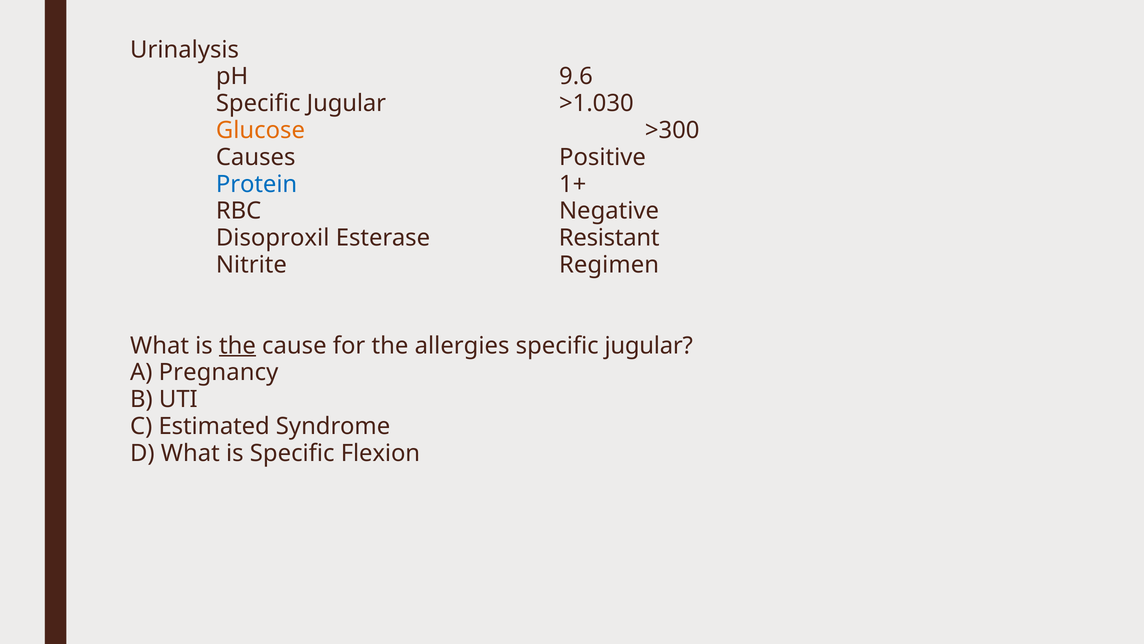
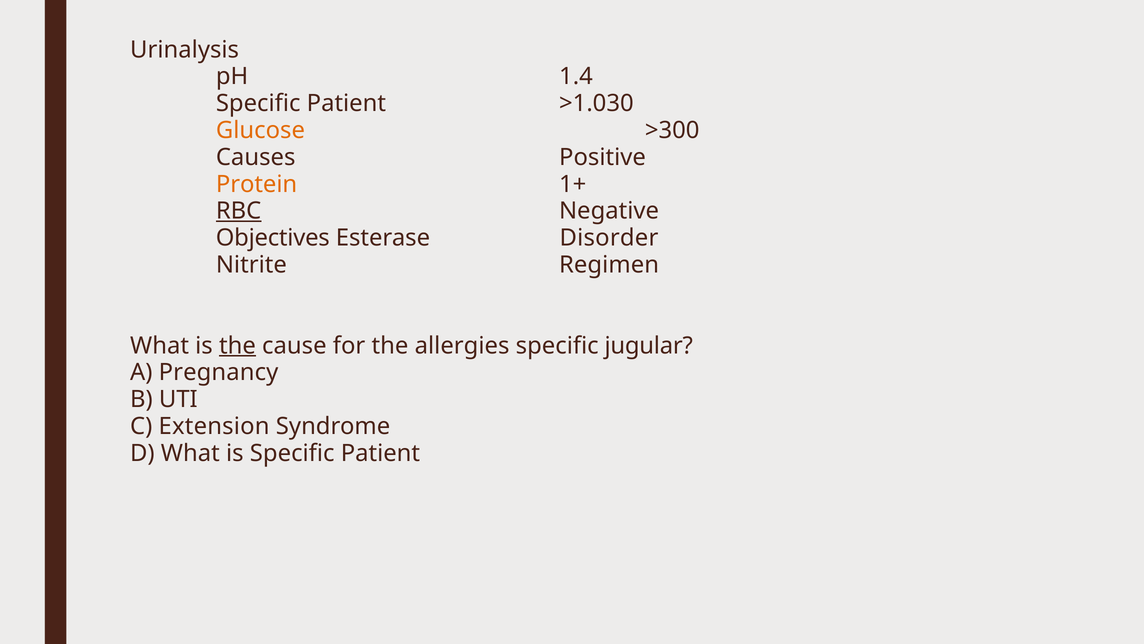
9.6: 9.6 -> 1.4 (576, 76)
Jugular: Jugular -> Patient (346, 103)
Protein colour: blue -> orange (257, 184)
RBC underline: none -> present (239, 211)
Disoproxil: Disoproxil -> Objectives (273, 238)
Resistant: Resistant -> Disorder (609, 238)
Estimated: Estimated -> Extension (214, 426)
is Specific Flexion: Flexion -> Patient (380, 453)
